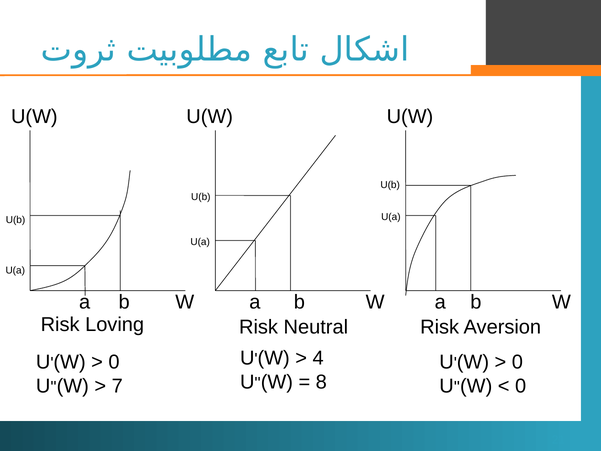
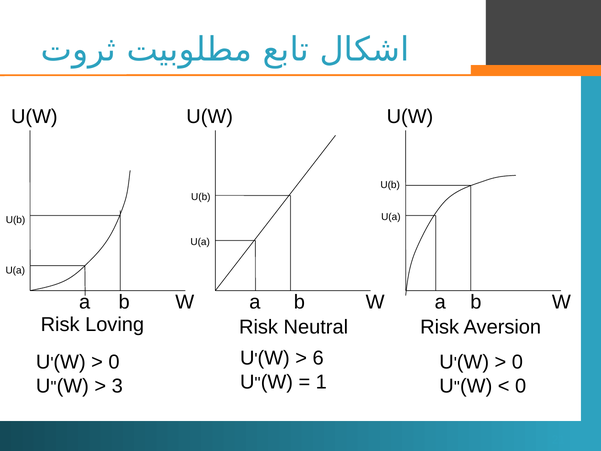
4: 4 -> 6 (318, 358)
8: 8 -> 1 (321, 382)
7: 7 -> 3 (117, 386)
